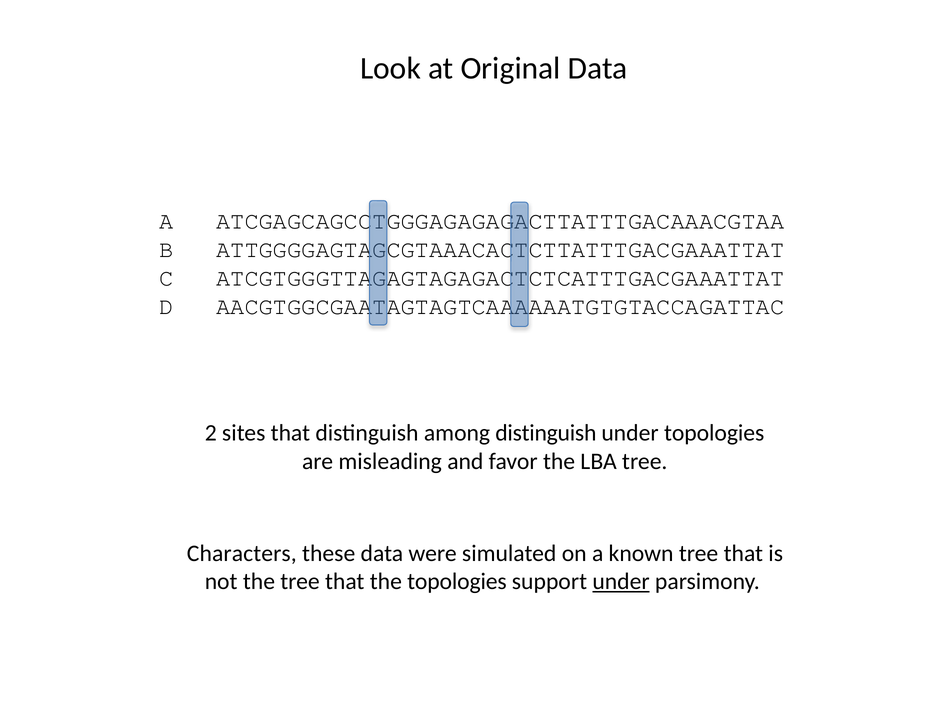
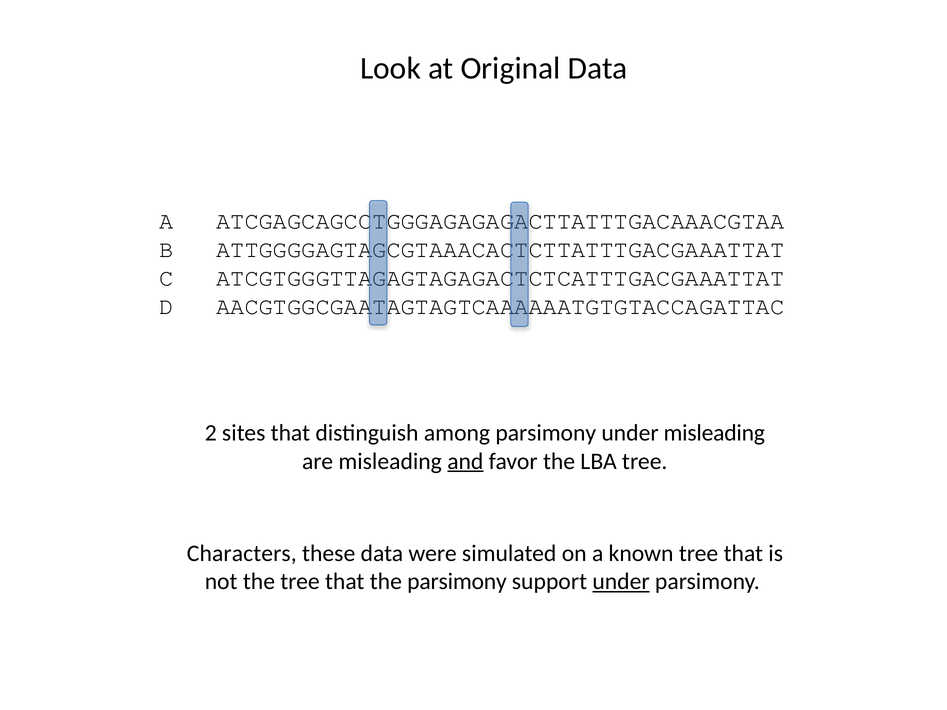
among distinguish: distinguish -> parsimony (546, 433)
under topologies: topologies -> misleading (714, 433)
and underline: none -> present (465, 461)
the topologies: topologies -> parsimony (457, 582)
